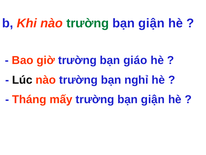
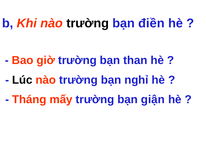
trường colour: green -> black (88, 23)
giận: giận -> điền (151, 23)
giáo: giáo -> than (135, 60)
